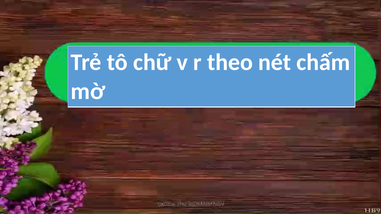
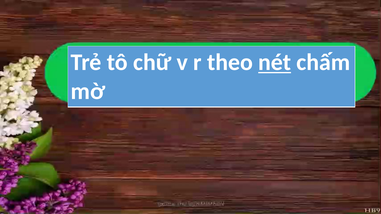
nét underline: none -> present (275, 62)
